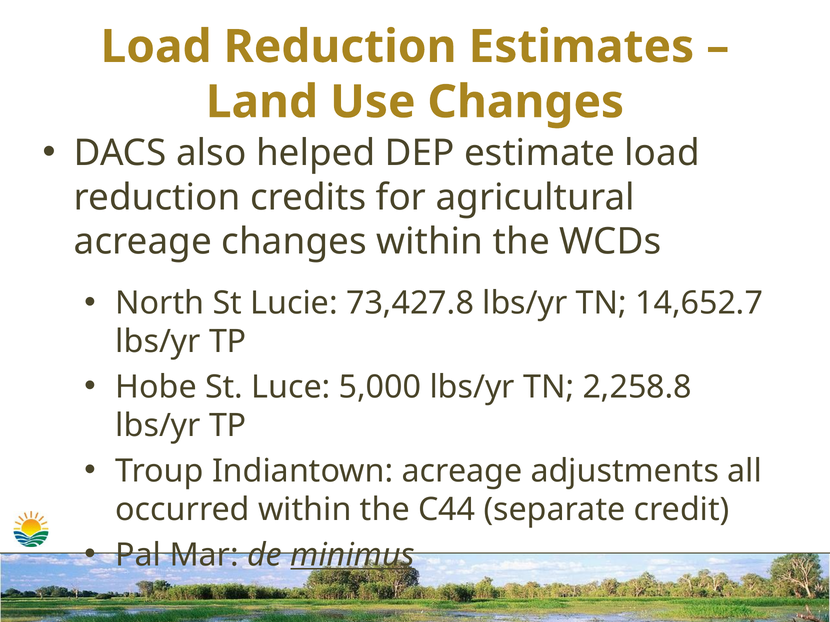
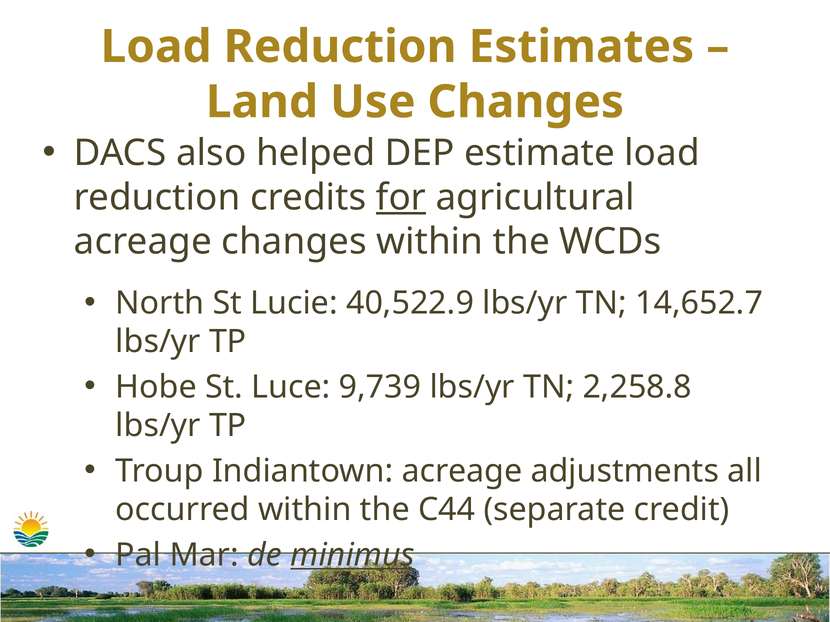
for underline: none -> present (401, 198)
73,427.8: 73,427.8 -> 40,522.9 (410, 303)
5,000: 5,000 -> 9,739 (380, 387)
